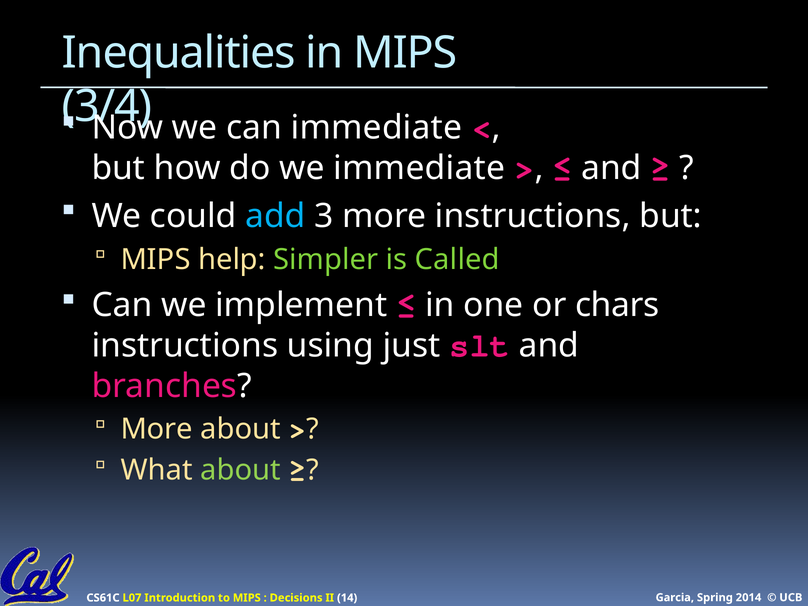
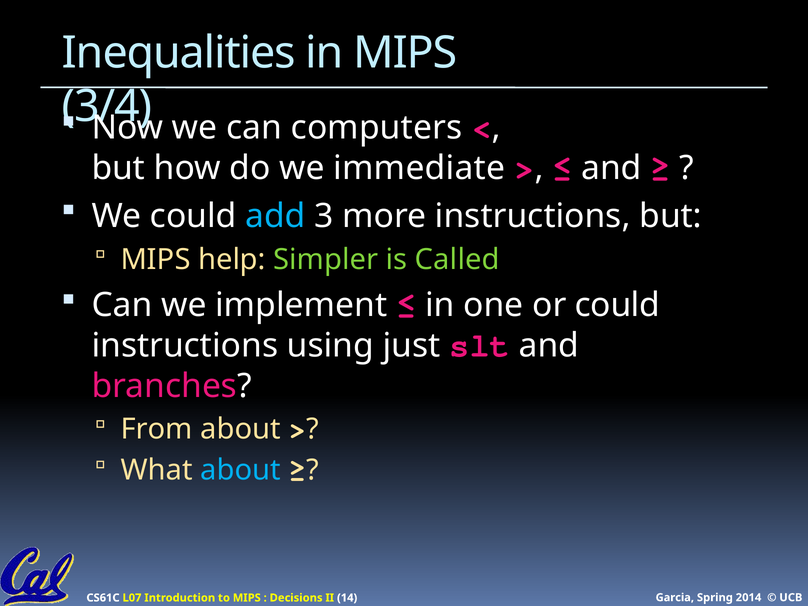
can immediate: immediate -> computers (377, 128)
or chars: chars -> could (617, 305)
More: More -> From (157, 429)
about colour: light green -> light blue (241, 470)
